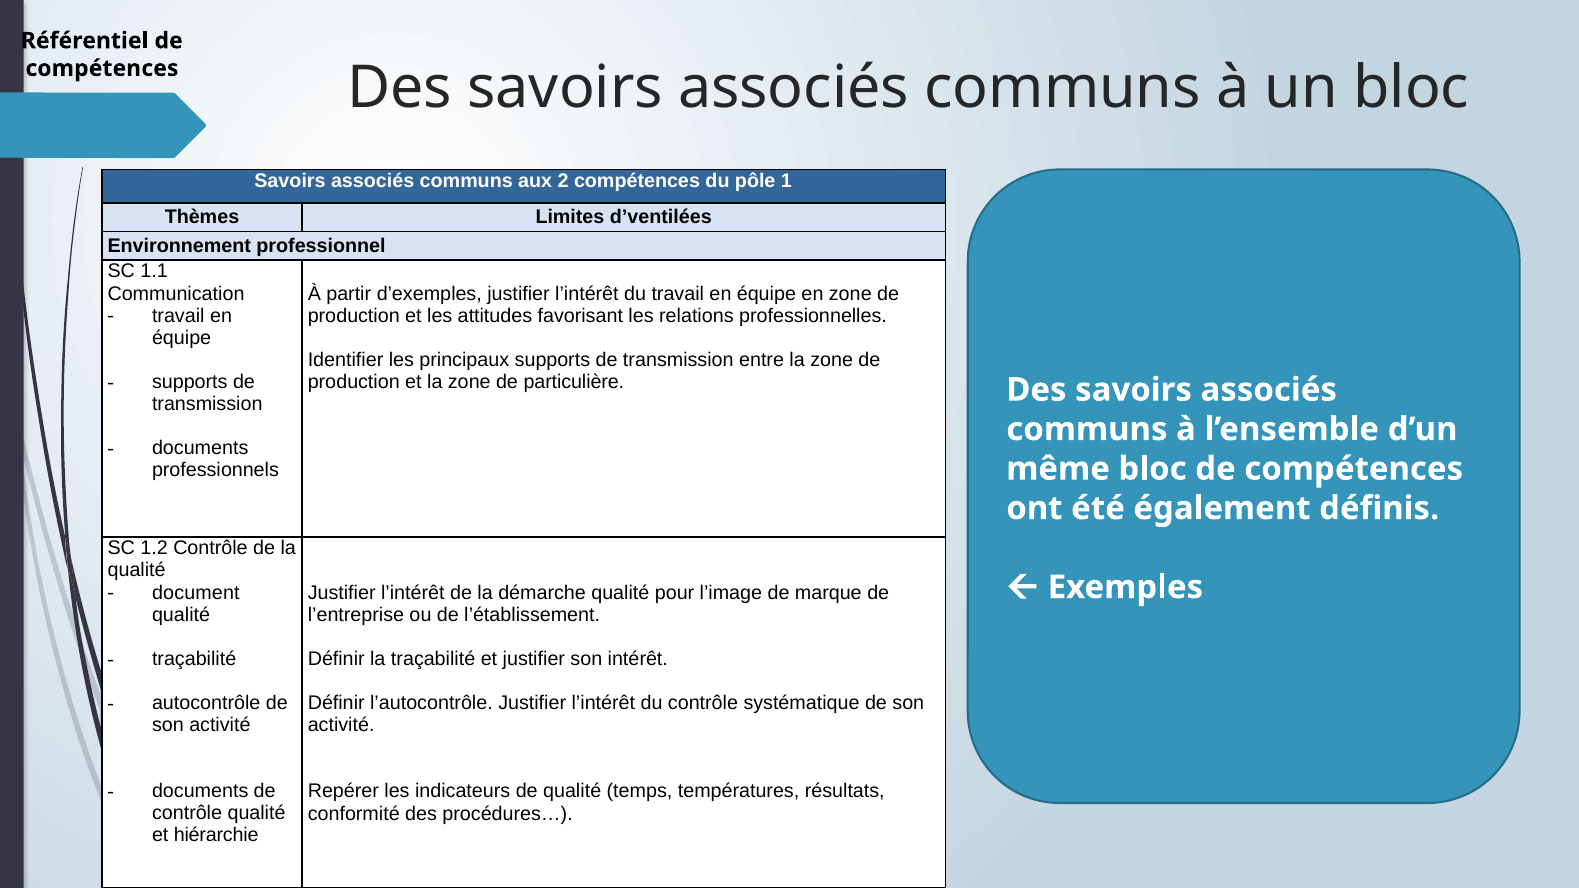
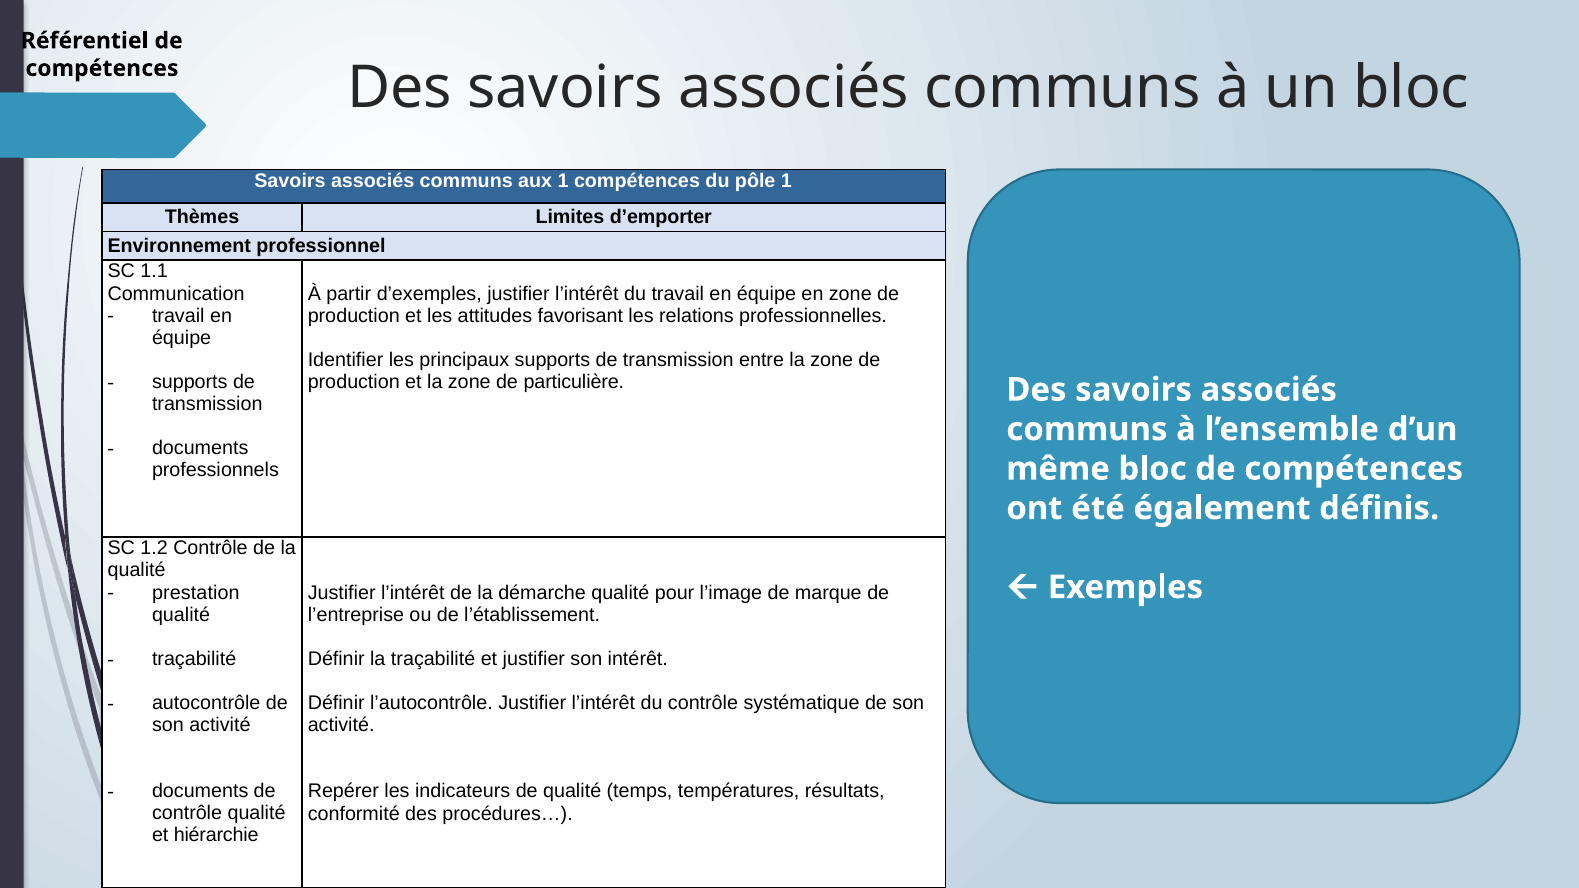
aux 2: 2 -> 1 (563, 181)
d’ventilées: d’ventilées -> d’emporter (661, 218)
document: document -> prestation (196, 593)
